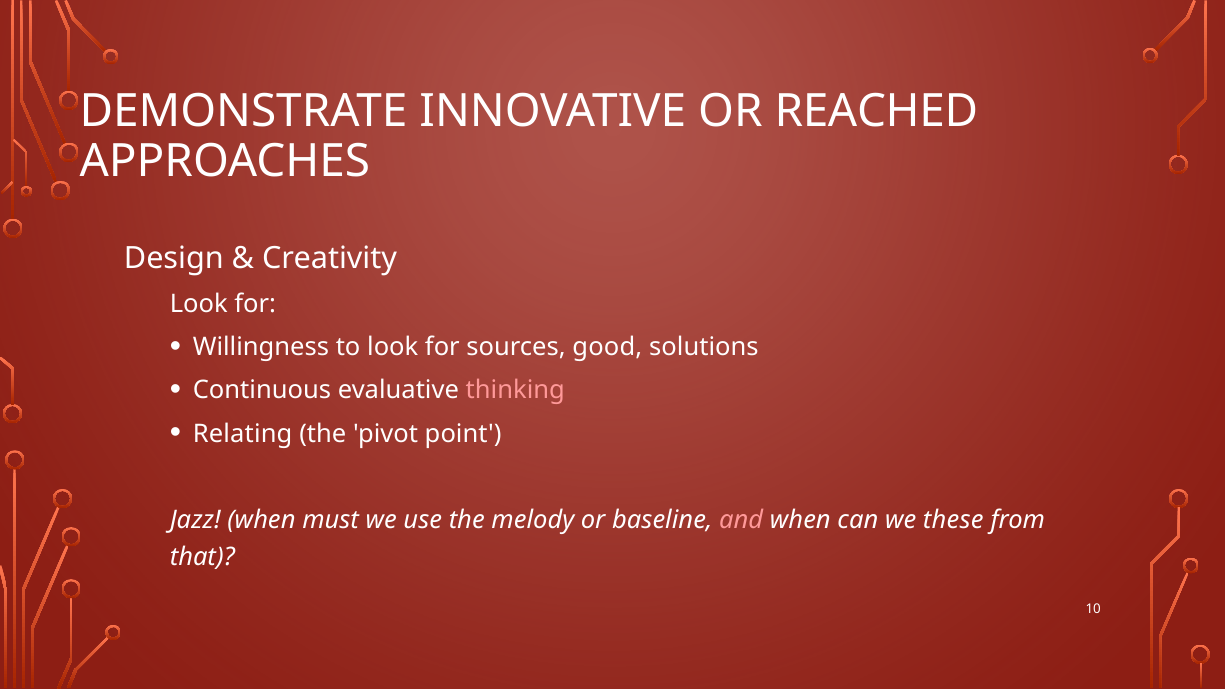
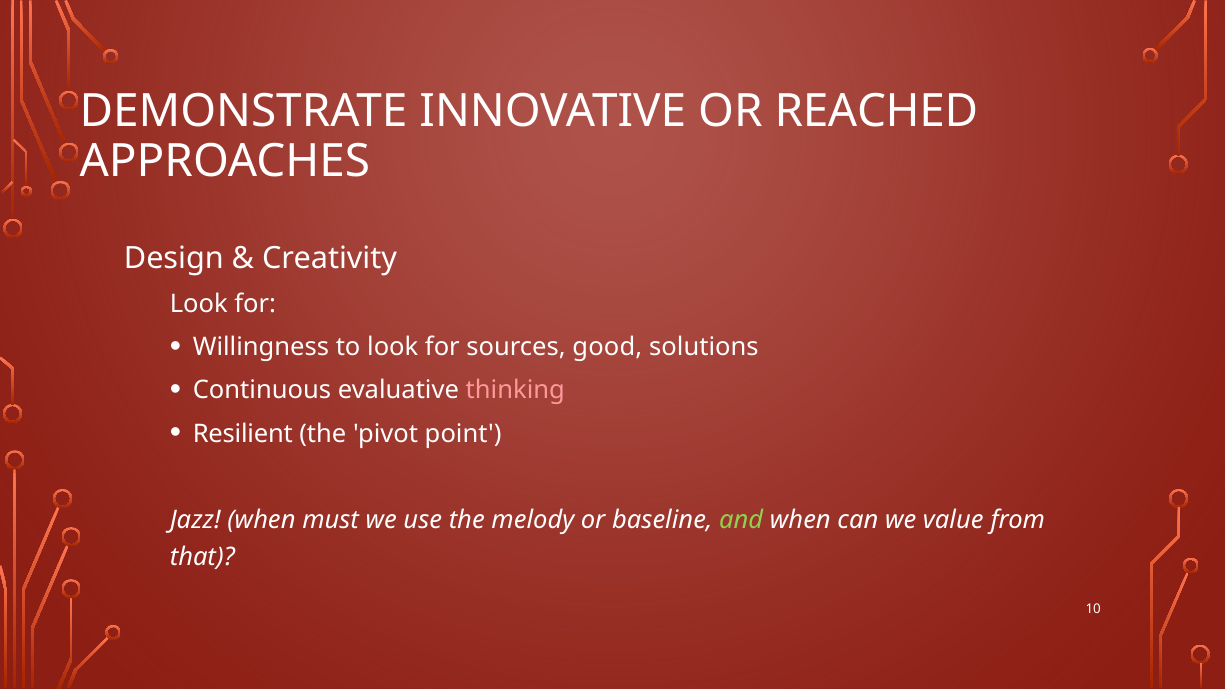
Relating: Relating -> Resilient (243, 434)
and colour: pink -> light green (741, 520)
these: these -> value (953, 520)
